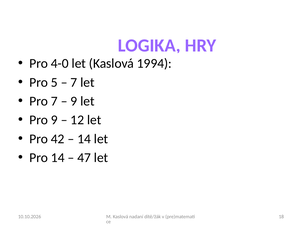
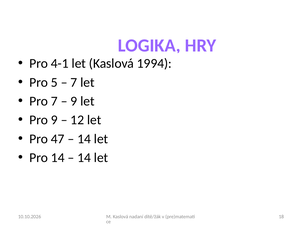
4-0: 4-0 -> 4-1 (60, 63)
42: 42 -> 47 (58, 139)
47: 47 -> 14 (84, 157)
